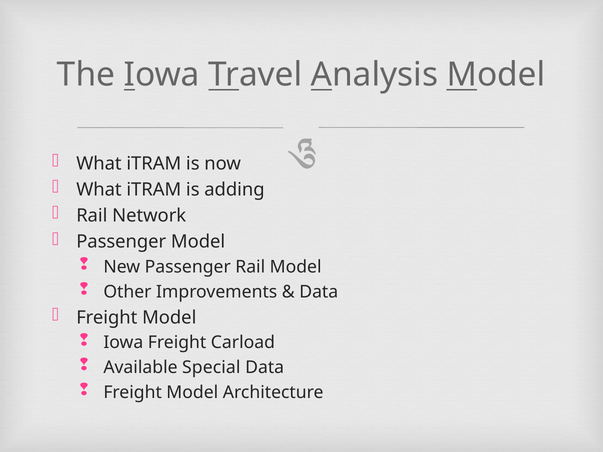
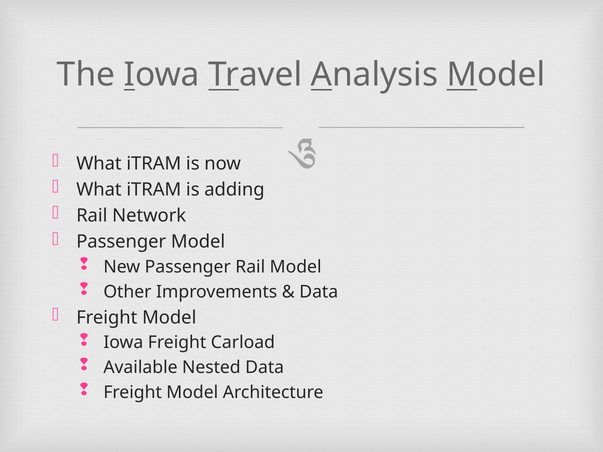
Special: Special -> Nested (211, 368)
